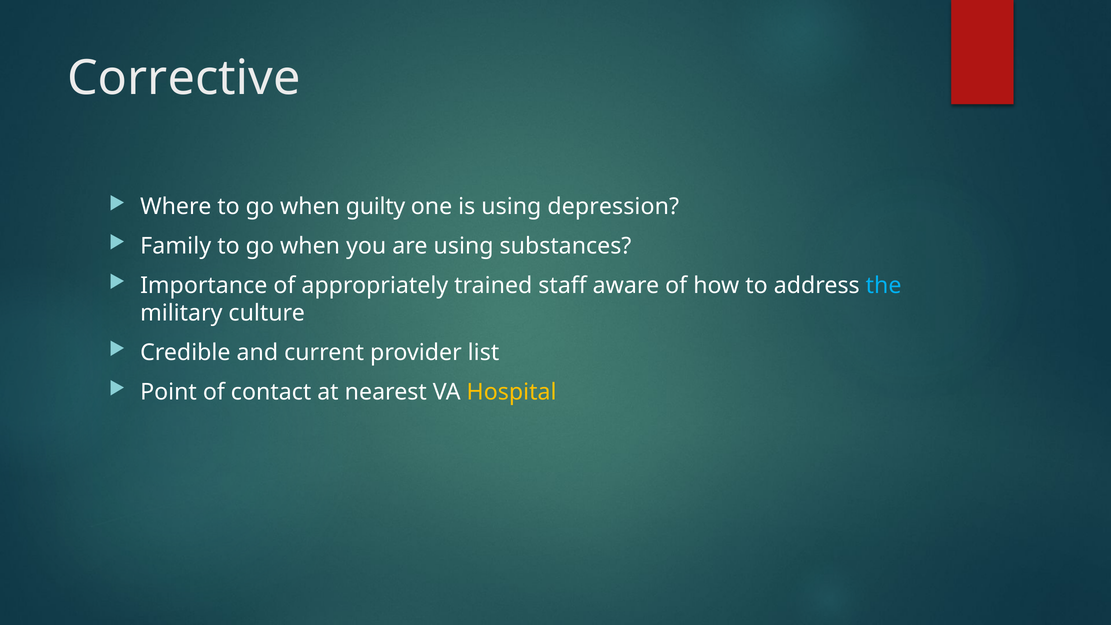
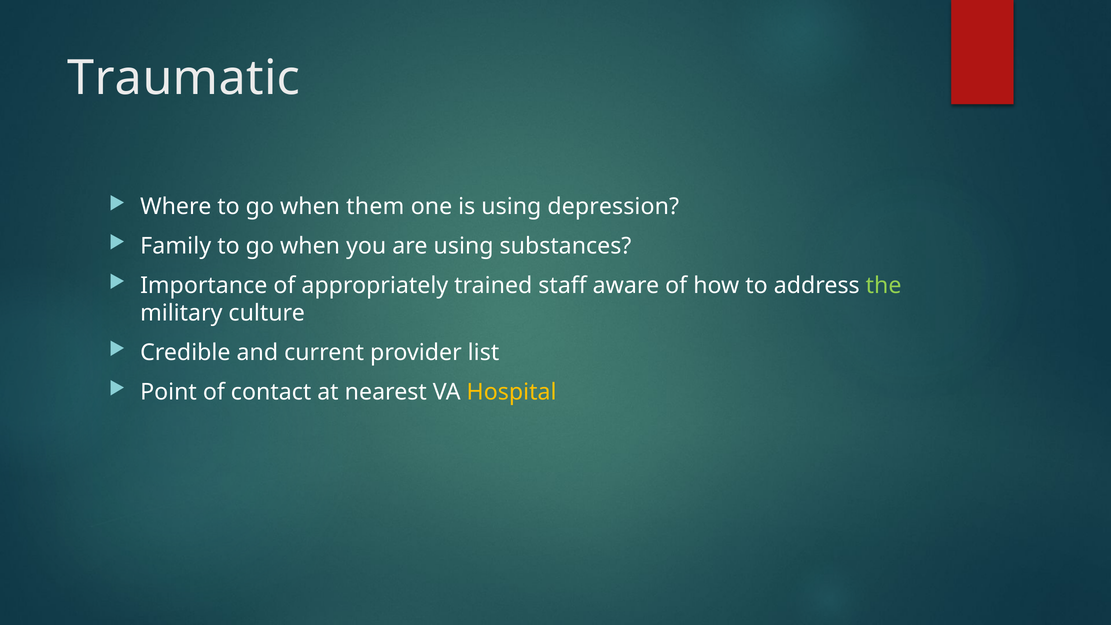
Corrective: Corrective -> Traumatic (184, 78)
guilty: guilty -> them (375, 207)
the colour: light blue -> light green (884, 286)
